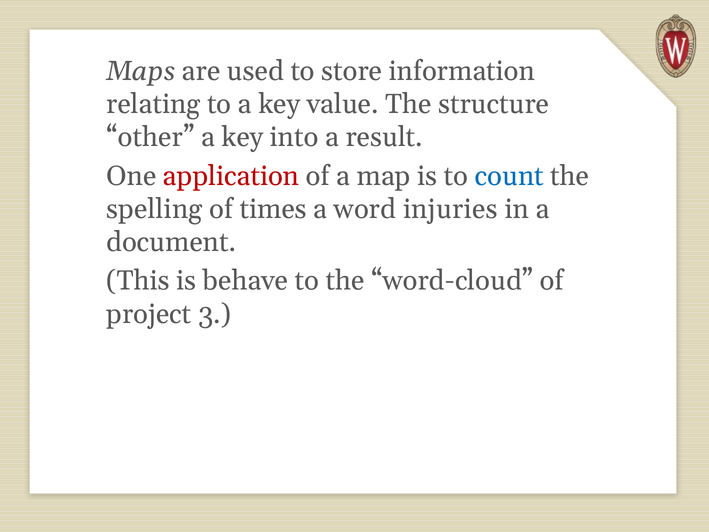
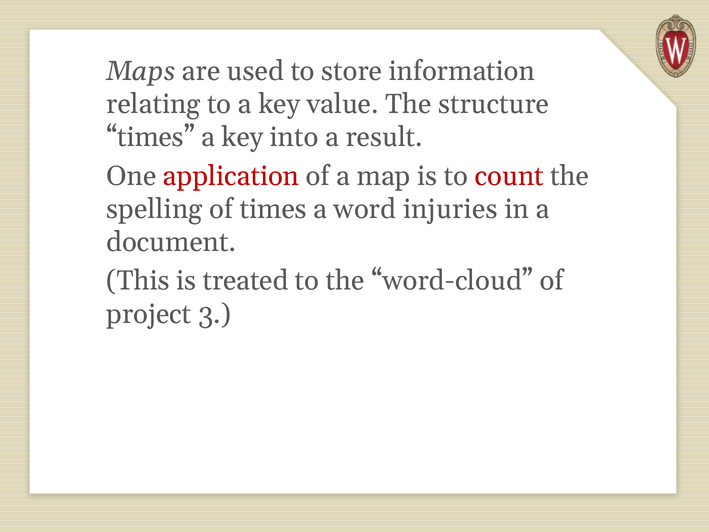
other: other -> times (151, 137)
count colour: blue -> red (509, 176)
behave: behave -> treated (246, 281)
